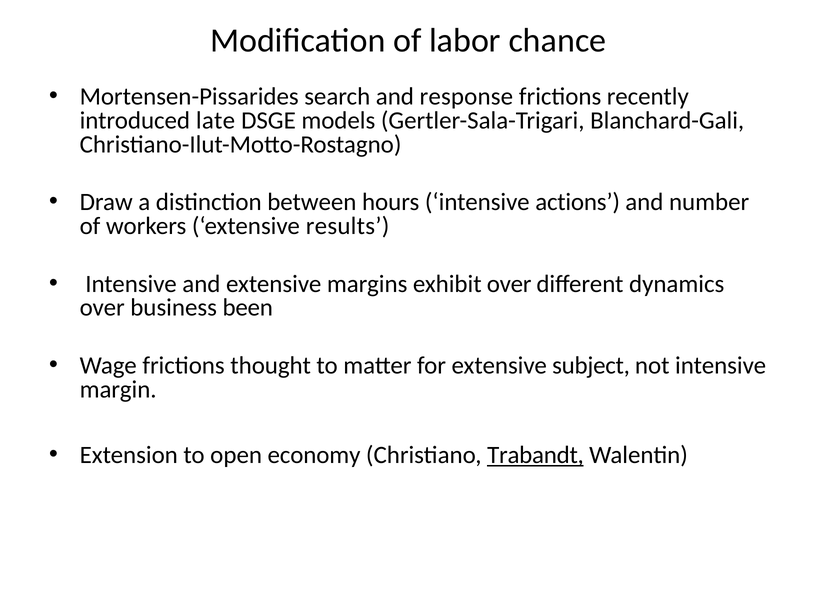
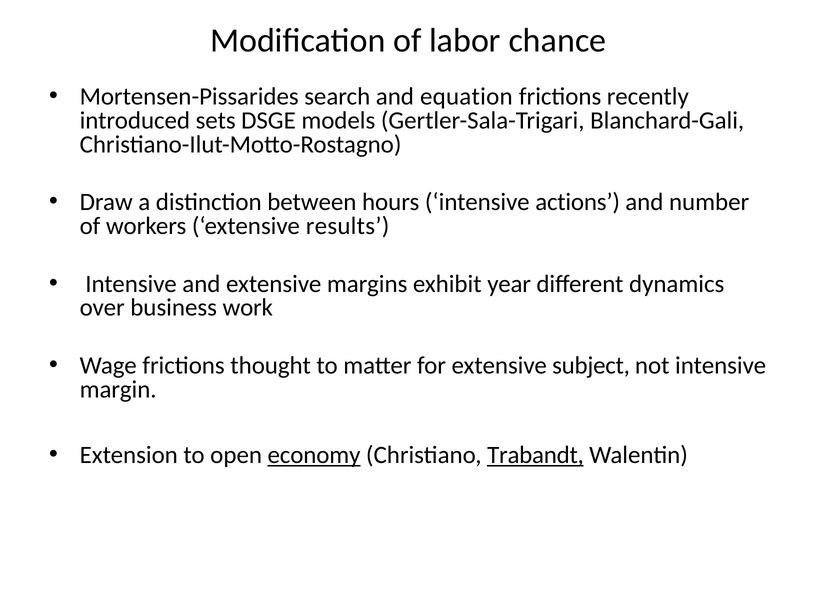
response: response -> equation (466, 97)
late: late -> sets (216, 121)
exhibit over: over -> year (509, 284)
been: been -> work (248, 308)
economy underline: none -> present (314, 456)
